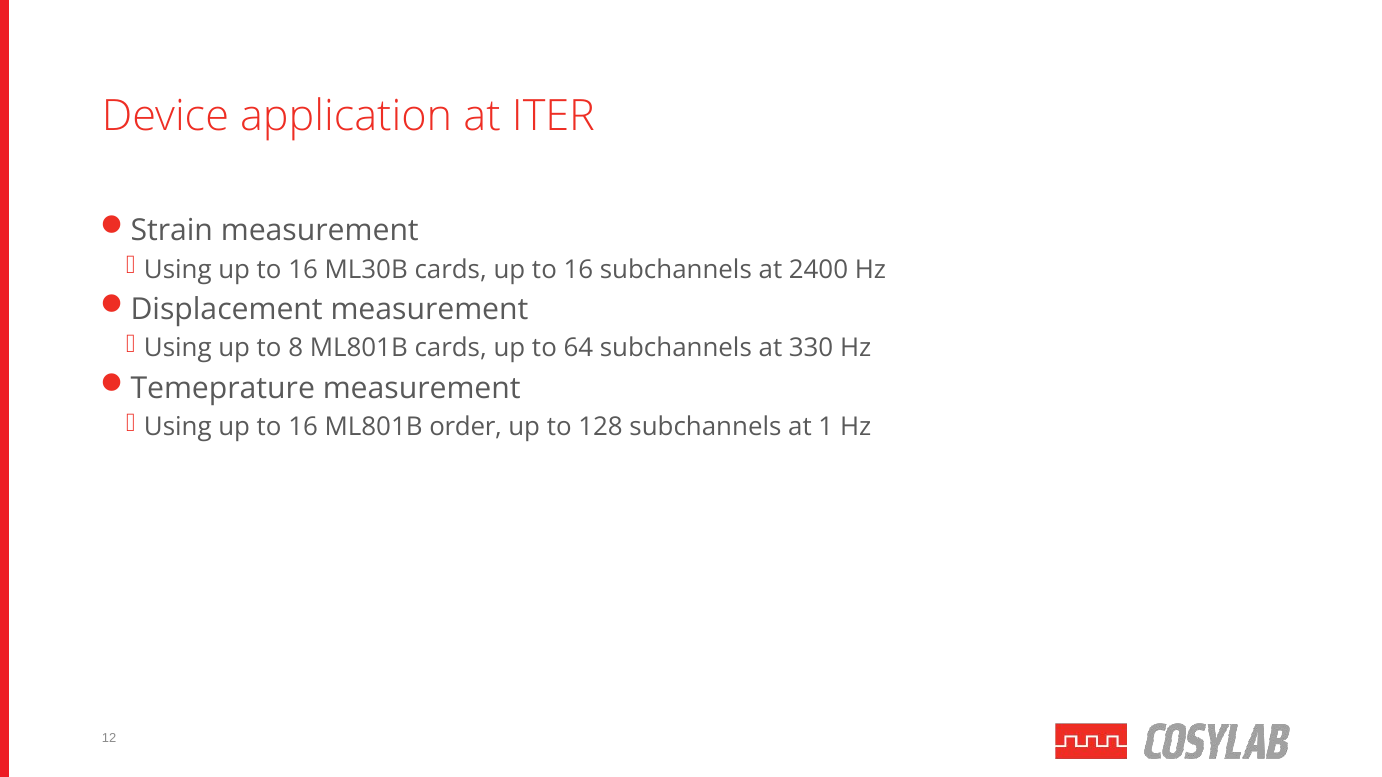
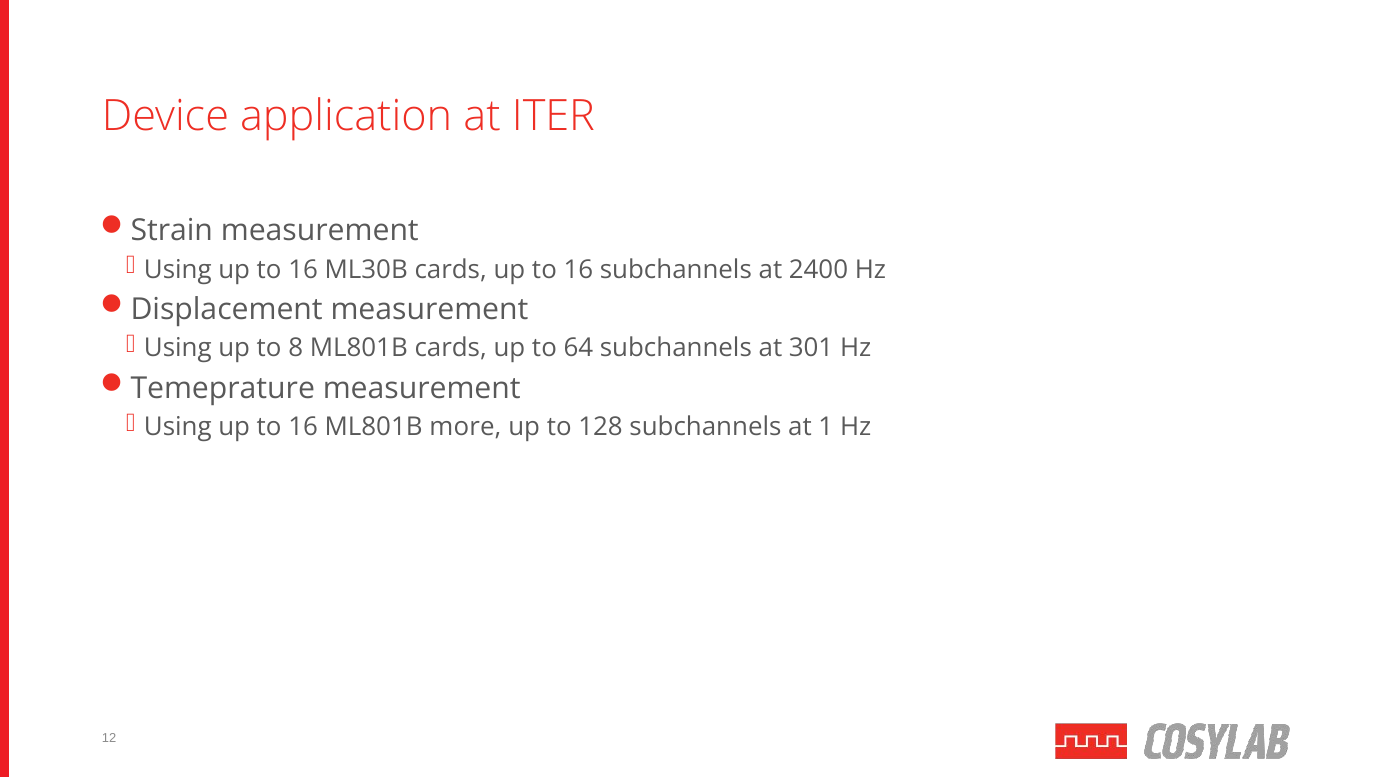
330: 330 -> 301 (811, 349)
order: order -> more (465, 427)
